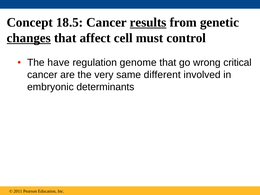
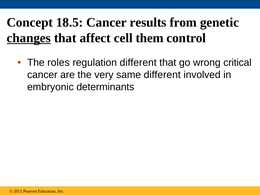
results underline: present -> none (148, 22)
must: must -> them (150, 38)
have: have -> roles (58, 63)
regulation genome: genome -> different (138, 63)
